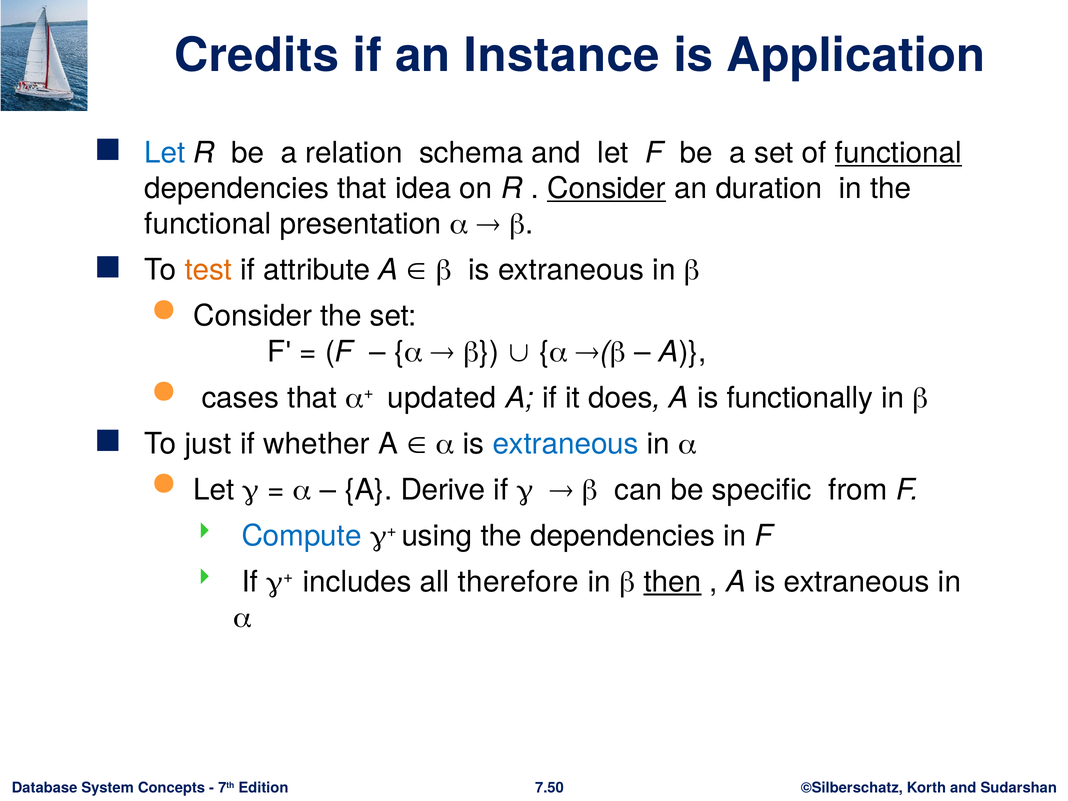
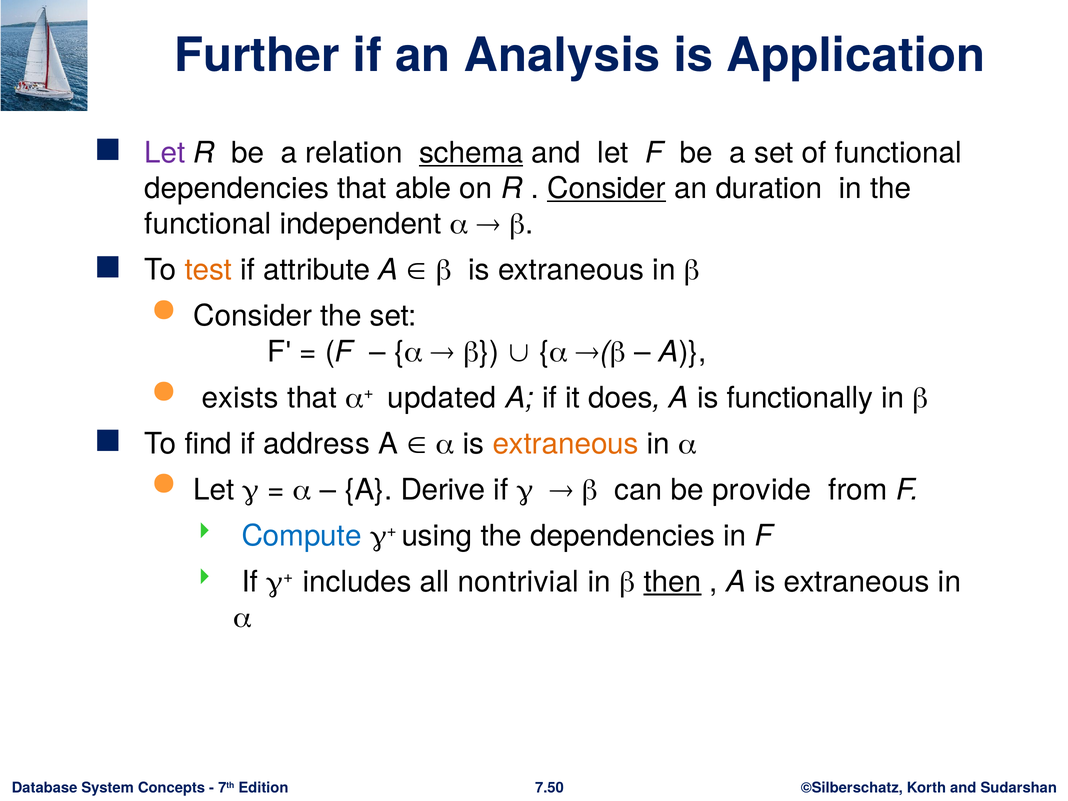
Credits: Credits -> Further (257, 56)
Instance: Instance -> Analysis (562, 56)
Let colour: blue -> purple (165, 153)
schema underline: none -> present (471, 153)
functional underline: present -> none (898, 153)
idea: idea -> able (423, 189)
presentation: presentation -> independent (361, 224)
cases: cases -> exists (240, 398)
just: just -> find (208, 444)
whether: whether -> address (317, 444)
extraneous colour: blue -> orange (566, 444)
specific: specific -> provide (762, 490)
therefore: therefore -> nontrivial (518, 582)
